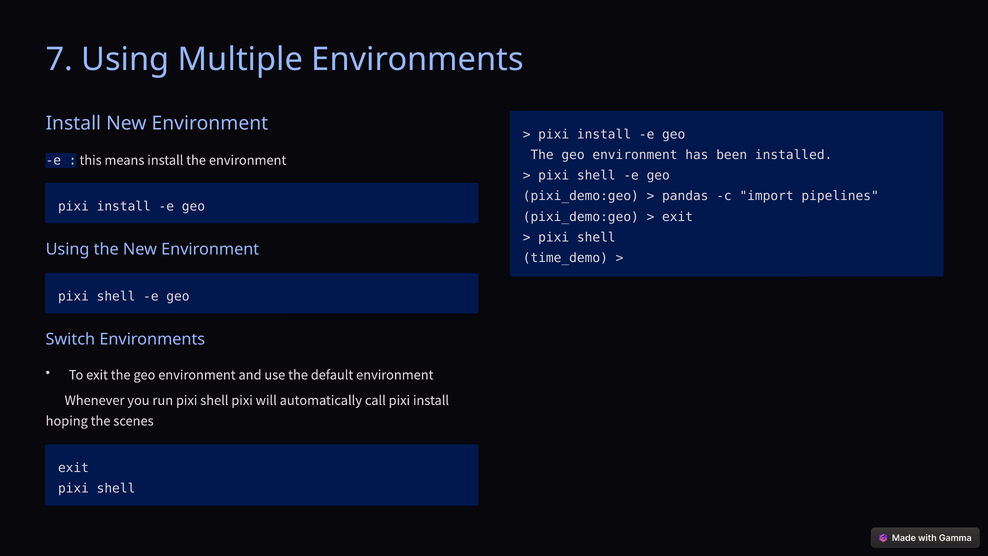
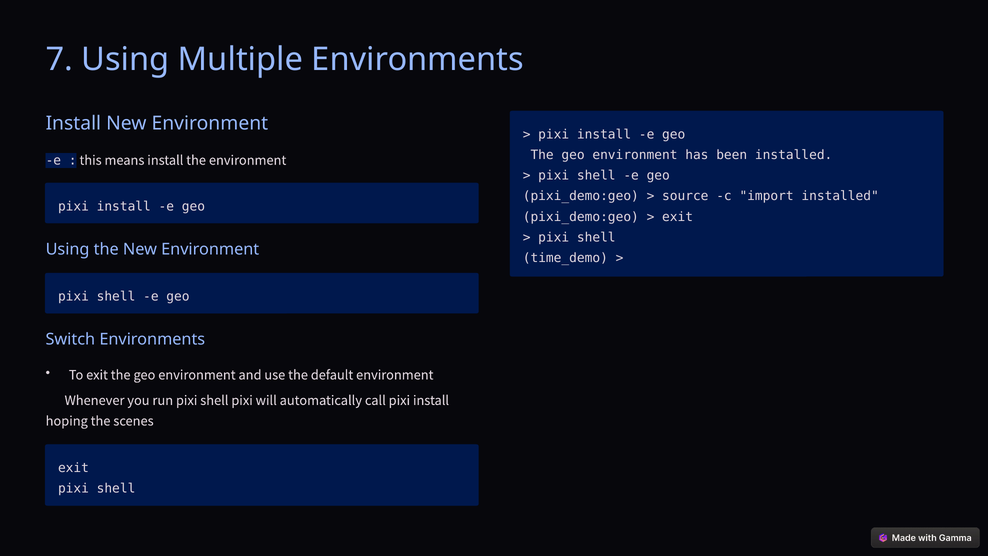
pandas: pandas -> source (685, 196)
import pipelines: pipelines -> installed (840, 196)
